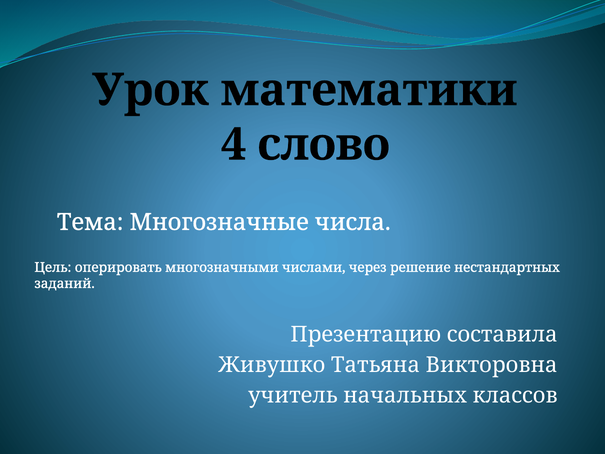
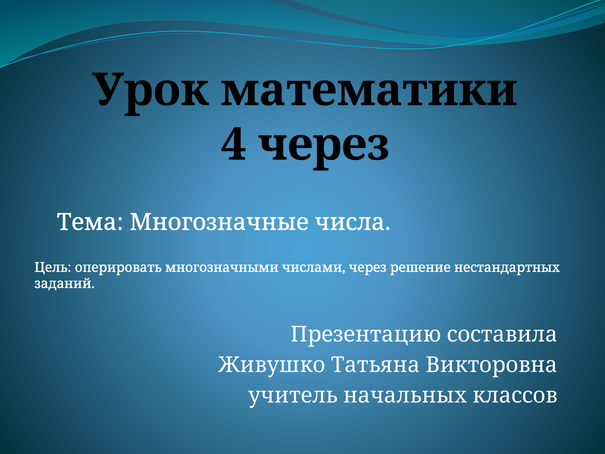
4 слово: слово -> через (324, 145)
